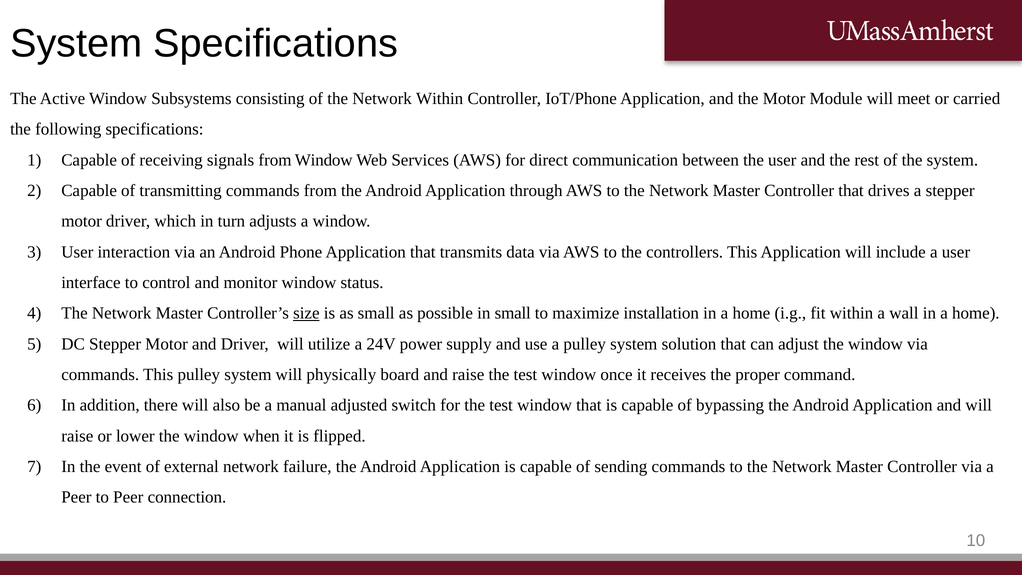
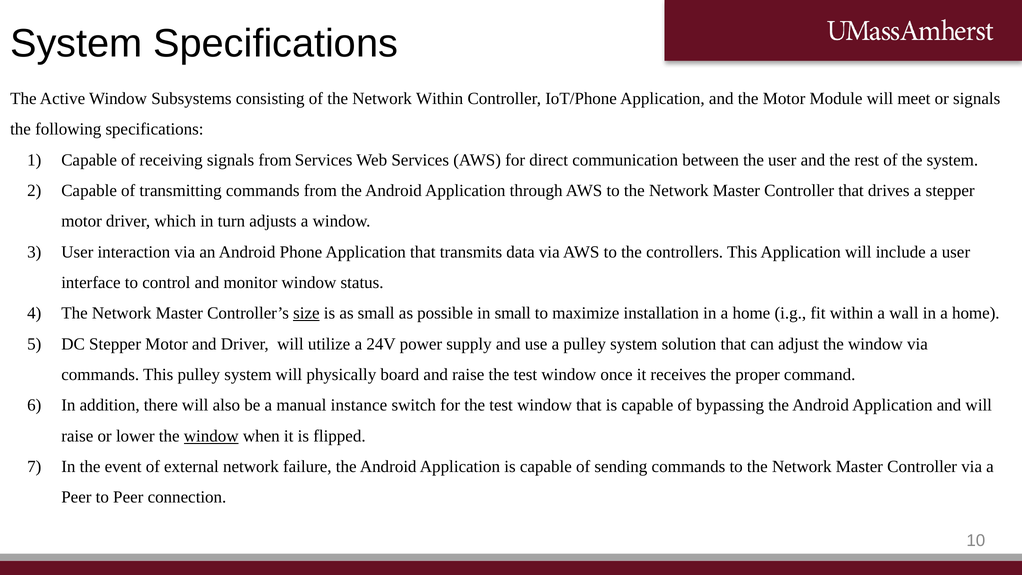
or carried: carried -> signals (977, 99)
from Window: Window -> Services (324, 160)
adjusted: adjusted -> instance (359, 405)
window underline: none -> present (211, 436)
